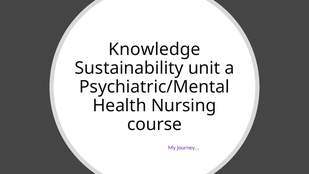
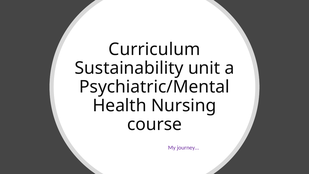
Knowledge: Knowledge -> Curriculum (154, 49)
